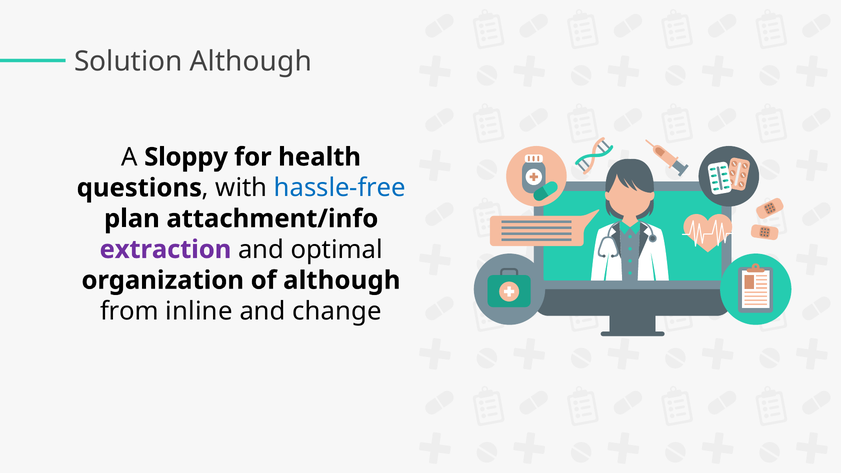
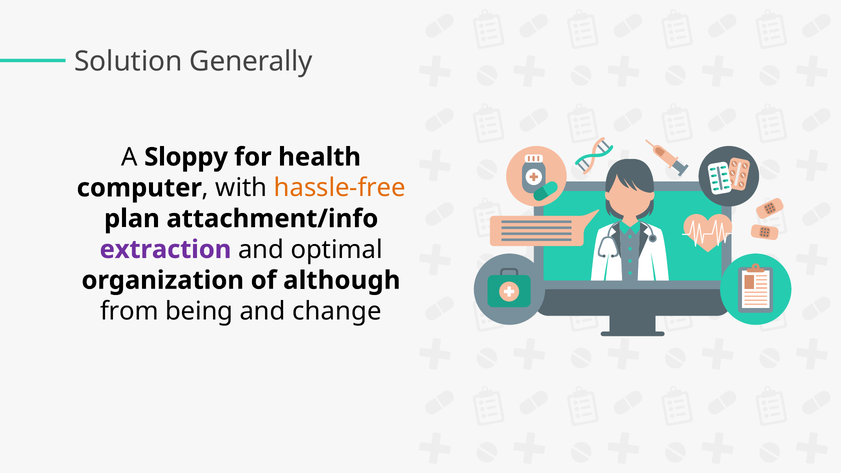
Solution Although: Although -> Generally (251, 61)
questions: questions -> computer (139, 188)
hassle-free colour: blue -> orange (340, 188)
inline: inline -> being (199, 311)
